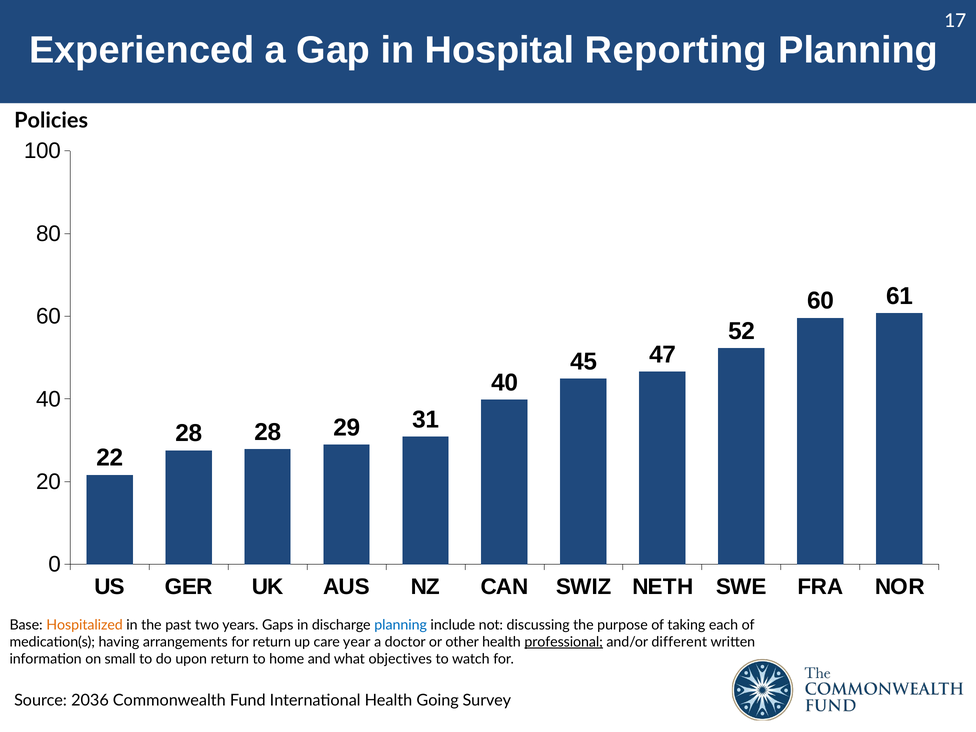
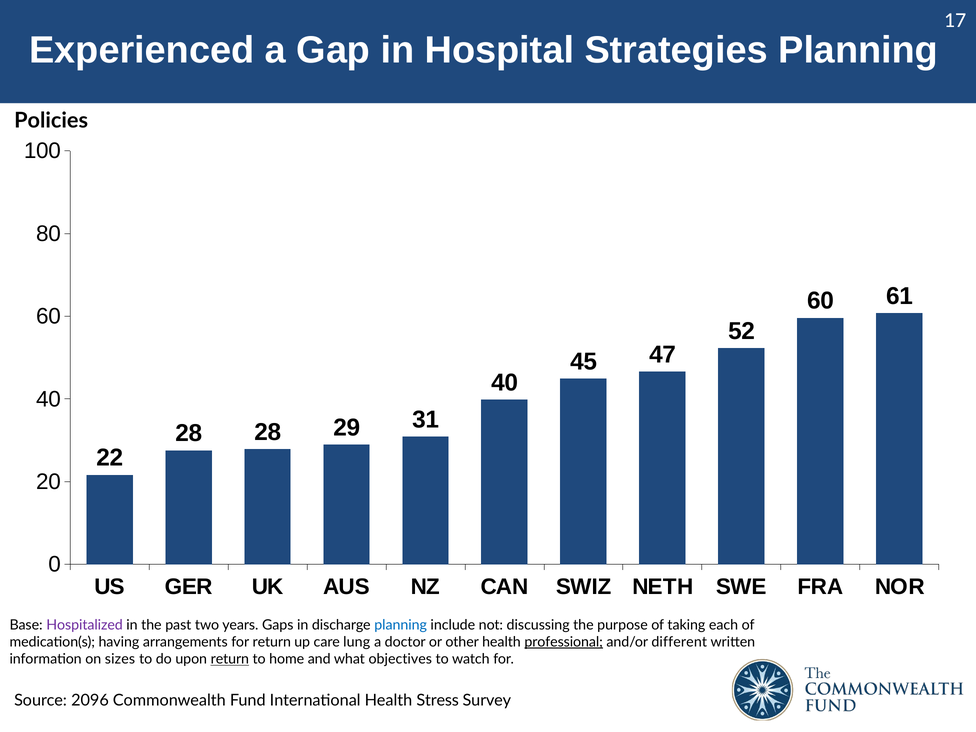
Reporting: Reporting -> Strategies (676, 50)
Hospitalized colour: orange -> purple (85, 625)
year: year -> lung (357, 642)
small: small -> sizes (120, 659)
return underline: none -> present (230, 659)
2036: 2036 -> 2096 (90, 700)
Going: Going -> Stress (438, 700)
